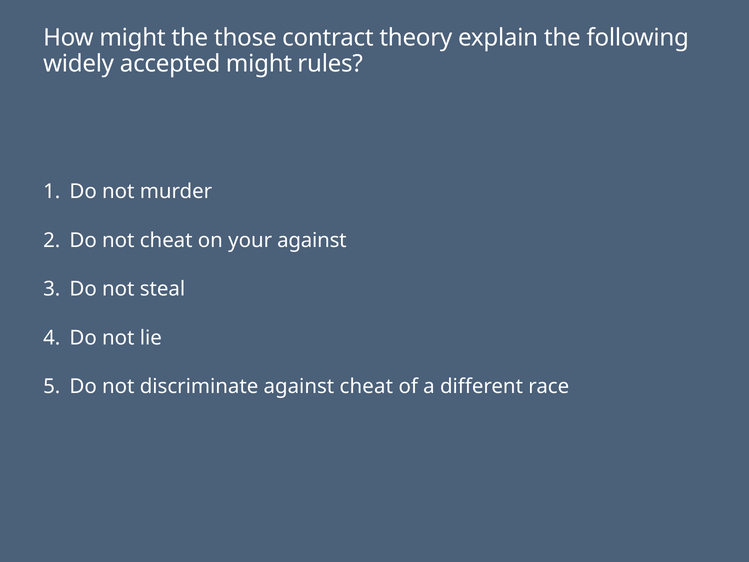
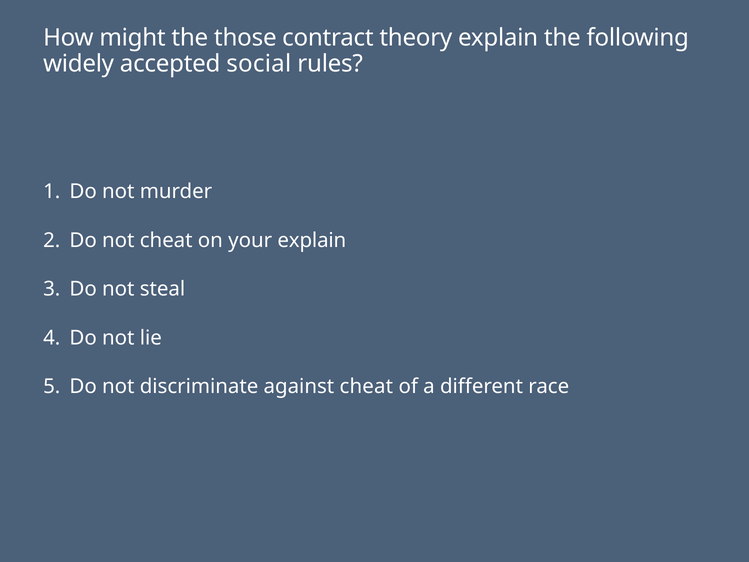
accepted might: might -> social (259, 64)
your against: against -> explain (312, 240)
